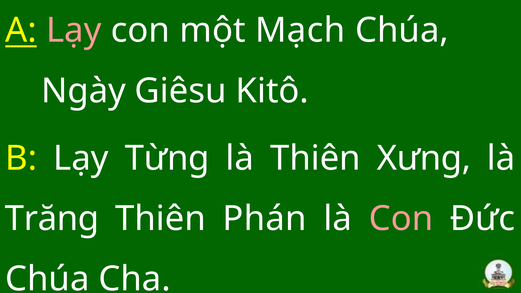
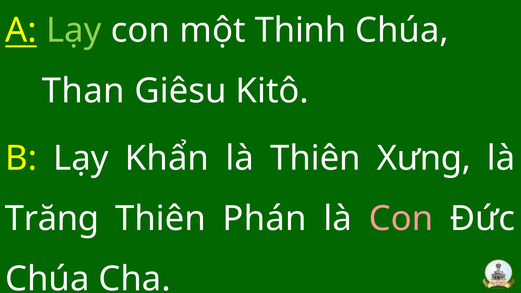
Lạy colour: pink -> light green (74, 31)
Mạch: Mạch -> Thinh (301, 31)
Ngày: Ngày -> Than (83, 91)
Từng: Từng -> Khẩn (167, 158)
